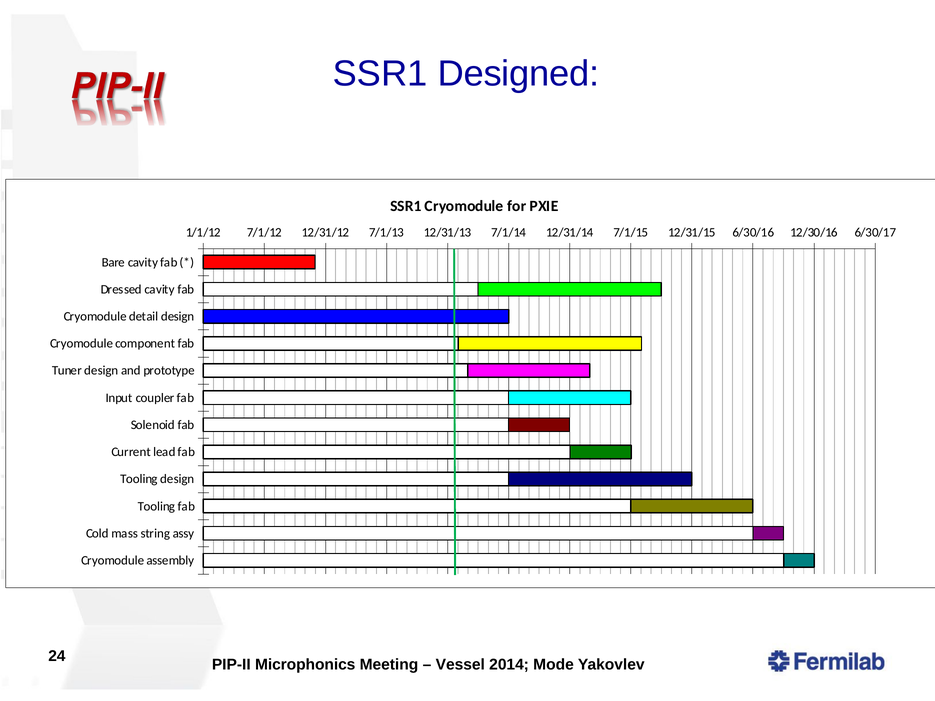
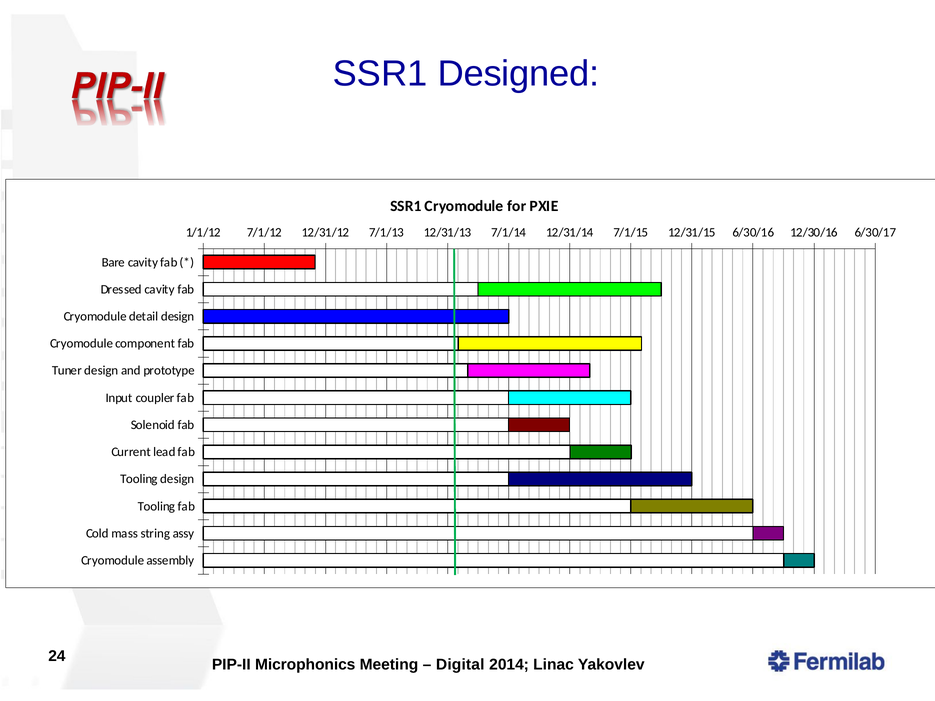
Vessel: Vessel -> Digital (460, 665)
Mode: Mode -> Linac (554, 665)
